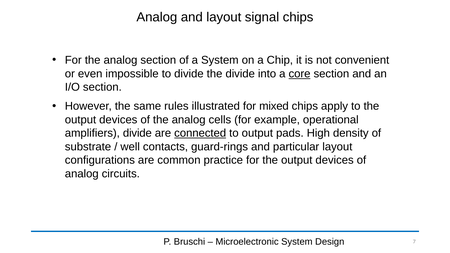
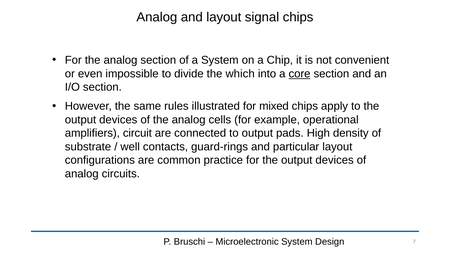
the divide: divide -> which (240, 74)
amplifiers divide: divide -> circuit (137, 133)
connected underline: present -> none (200, 133)
